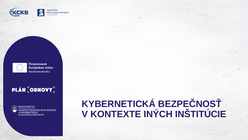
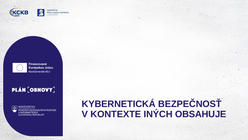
INŠTITÚCIE: INŠTITÚCIE -> OBSAHUJE (201, 114)
